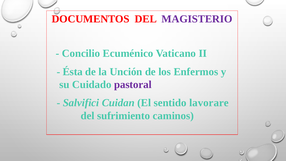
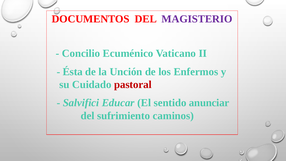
pastoral colour: purple -> red (133, 85)
Cuidan: Cuidan -> Educar (118, 103)
lavorare: lavorare -> anunciar (209, 103)
